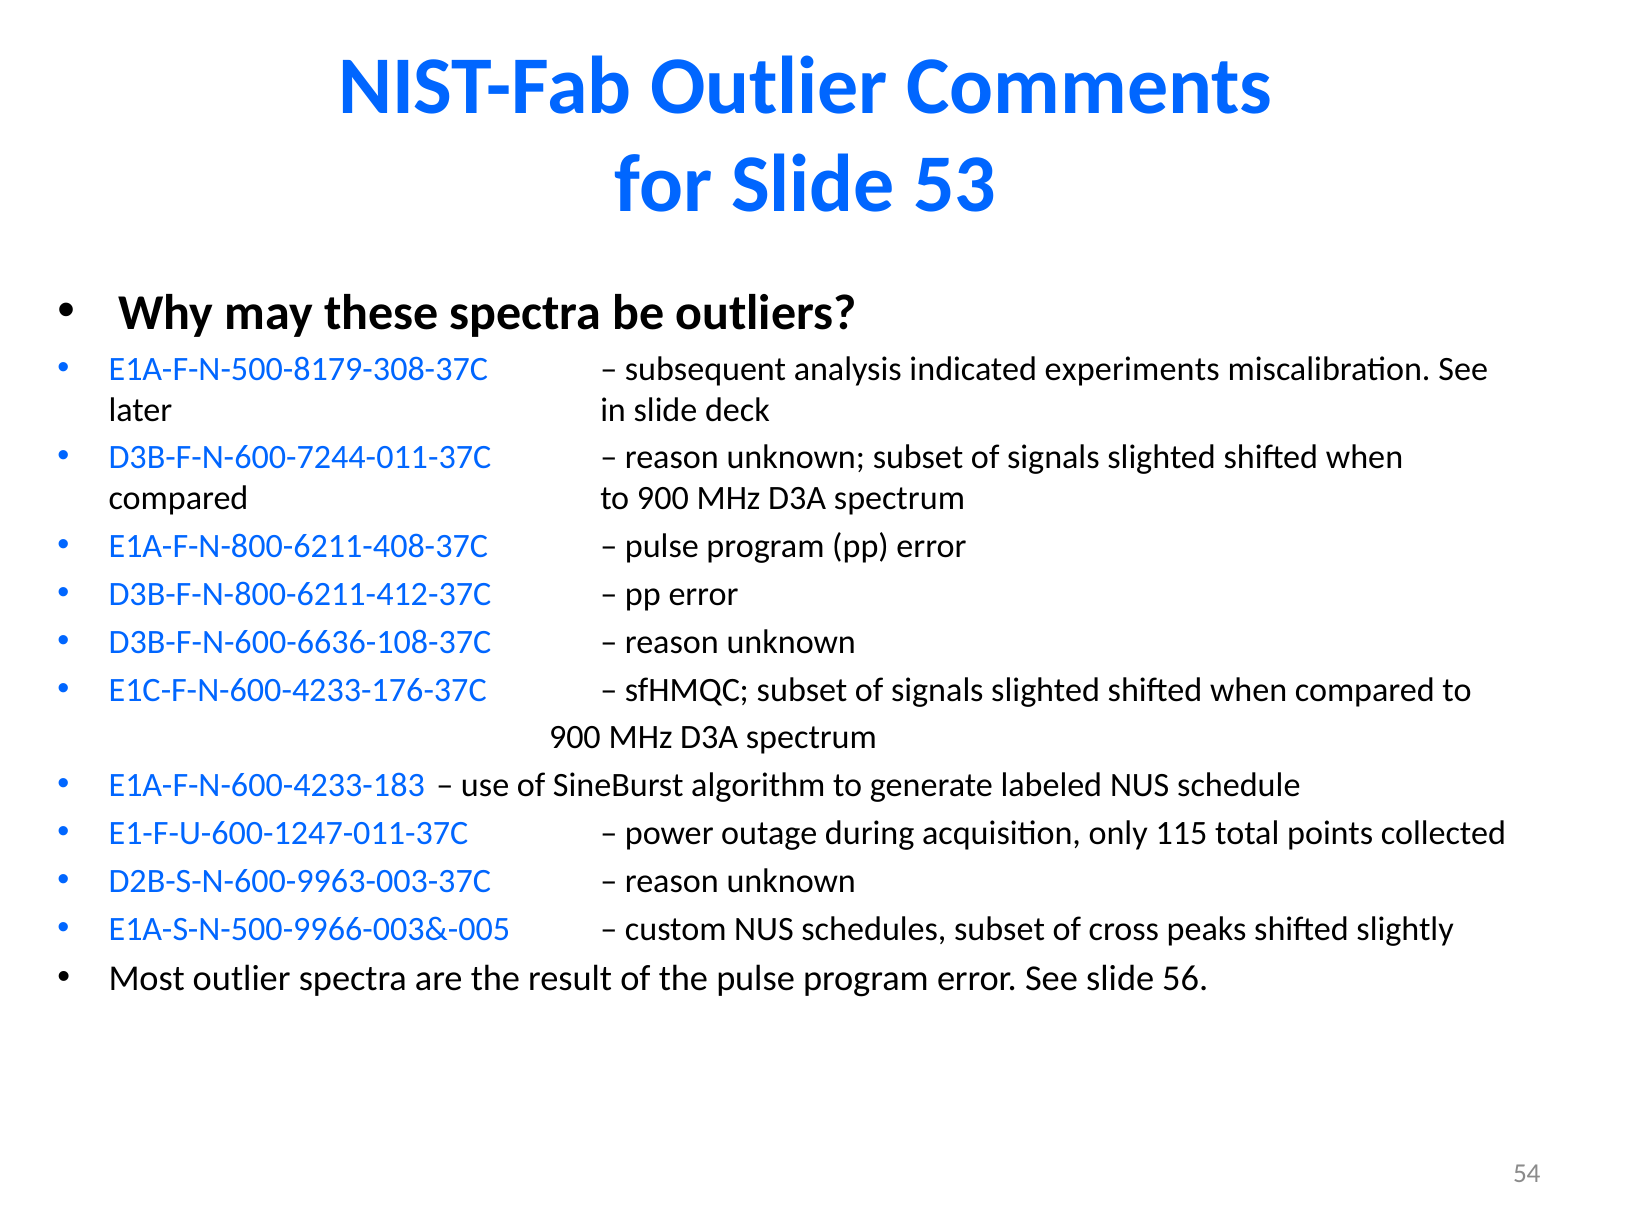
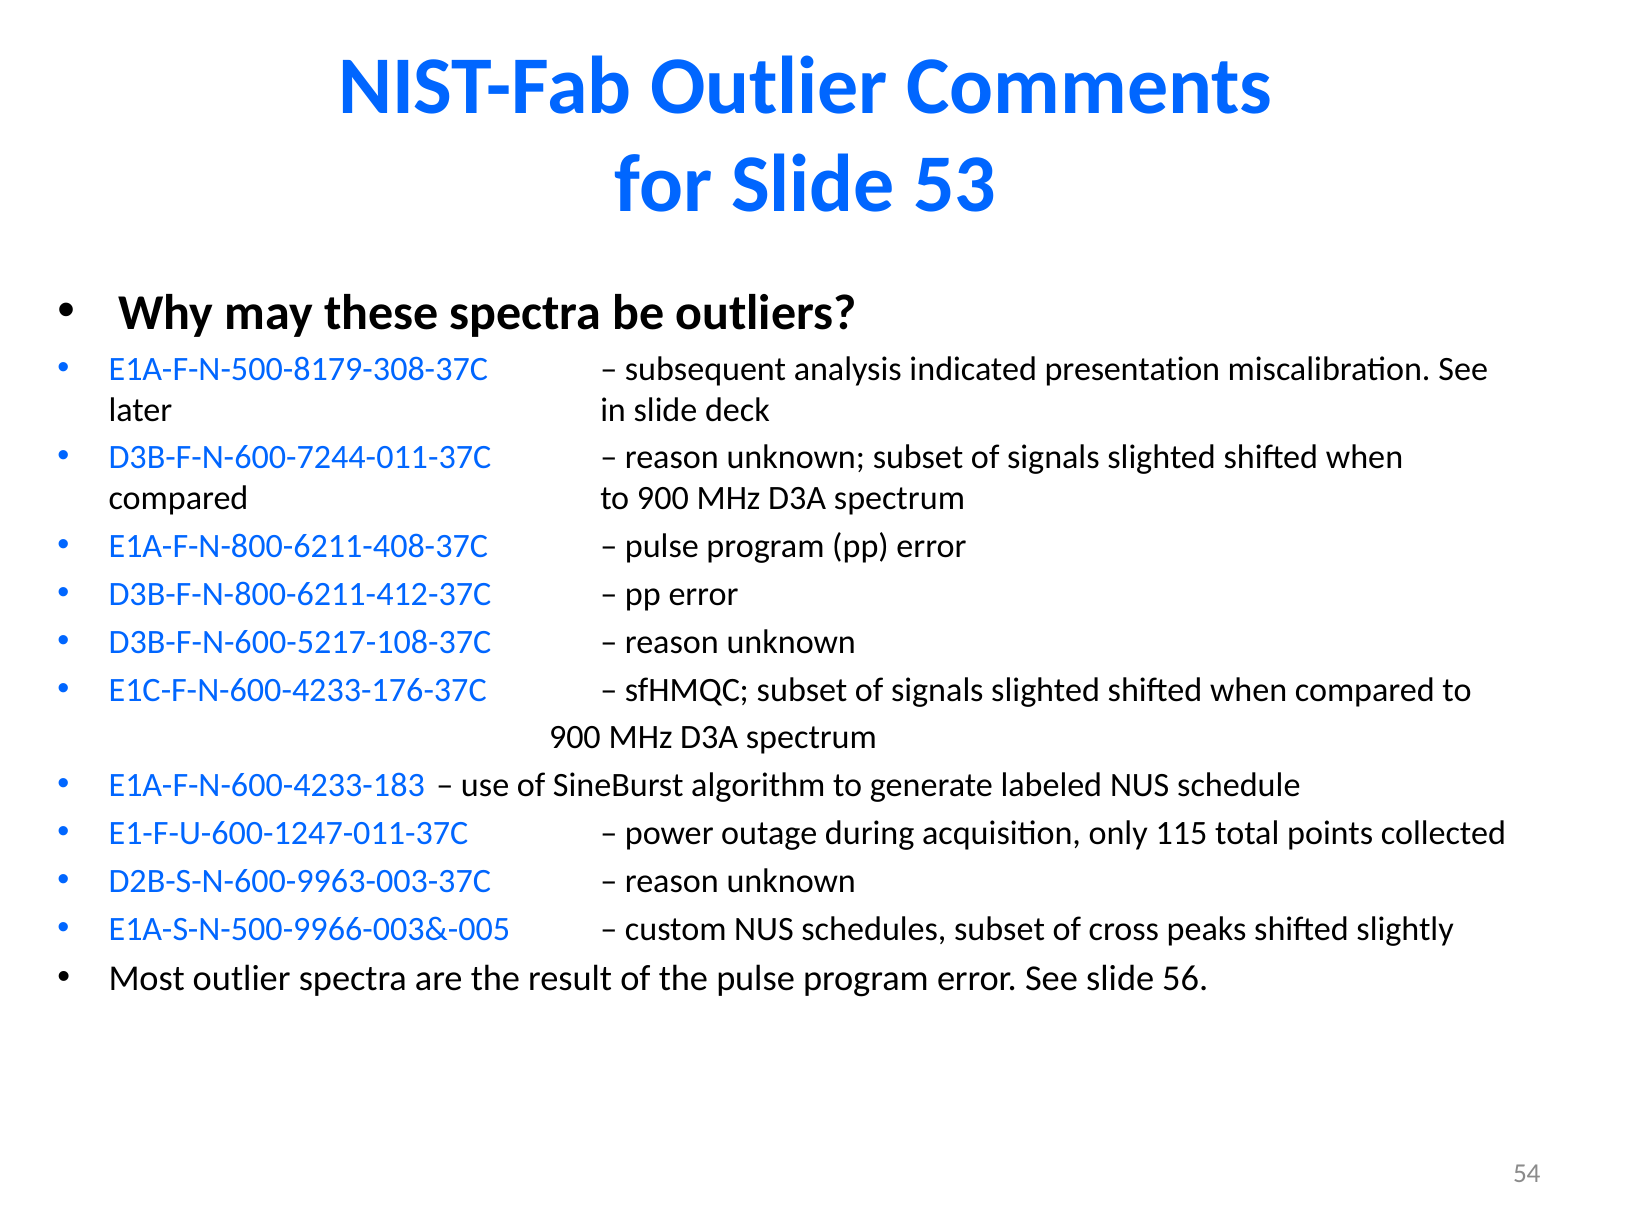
experiments: experiments -> presentation (1132, 369)
D3B-F-N-600-6636-108-37C: D3B-F-N-600-6636-108-37C -> D3B-F-N-600-5217-108-37C (300, 642)
